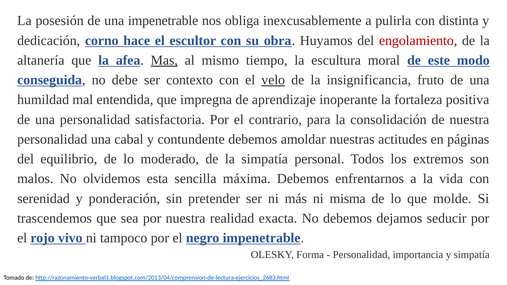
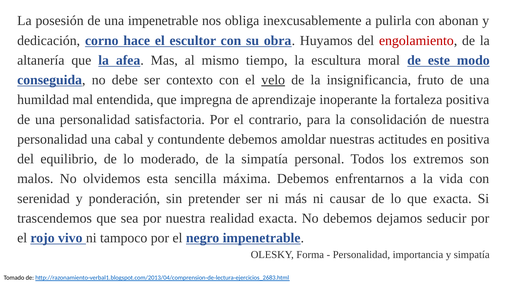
distinta: distinta -> abonan (459, 21)
Mas underline: present -> none (164, 60)
en páginas: páginas -> positiva (468, 139)
misma: misma -> causar (348, 199)
que molde: molde -> exacta (452, 199)
